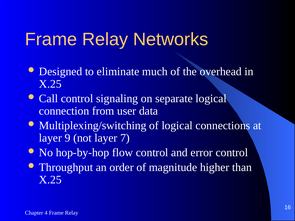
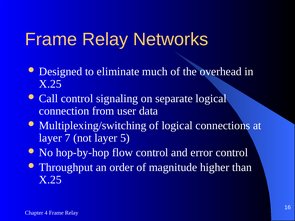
9: 9 -> 7 (68, 138)
7: 7 -> 5 (125, 138)
